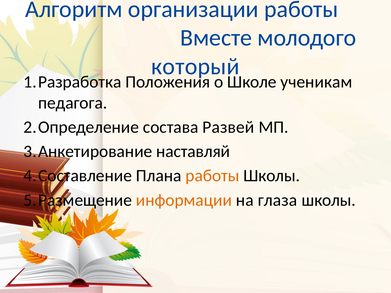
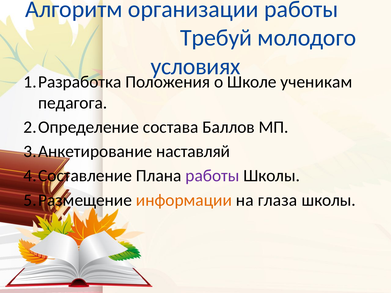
Вместе: Вместе -> Требуй (216, 38)
который: который -> условиях (196, 67)
Развей: Развей -> Баллов (229, 127)
работы colour: orange -> purple (212, 176)
